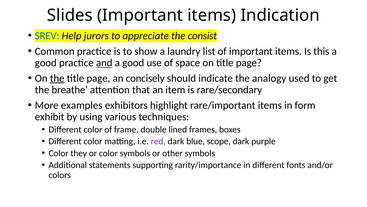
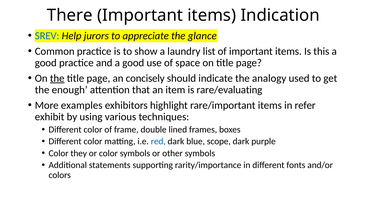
Slides: Slides -> There (70, 15)
consist: consist -> glance (202, 36)
and underline: present -> none (104, 63)
breathe: breathe -> enough (70, 90)
rare/secondary: rare/secondary -> rare/evaluating (229, 90)
form: form -> refer (305, 105)
red colour: purple -> blue (158, 141)
